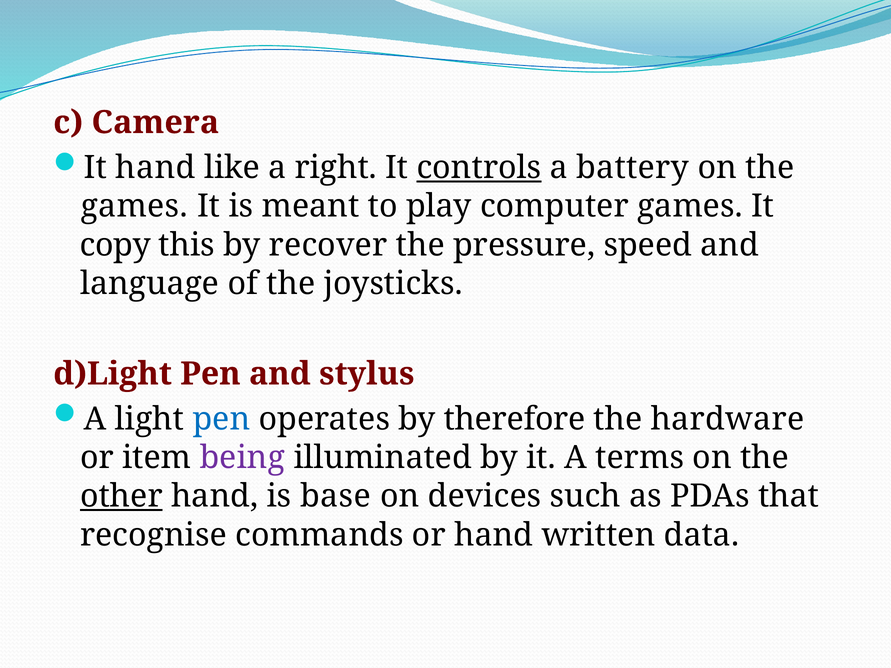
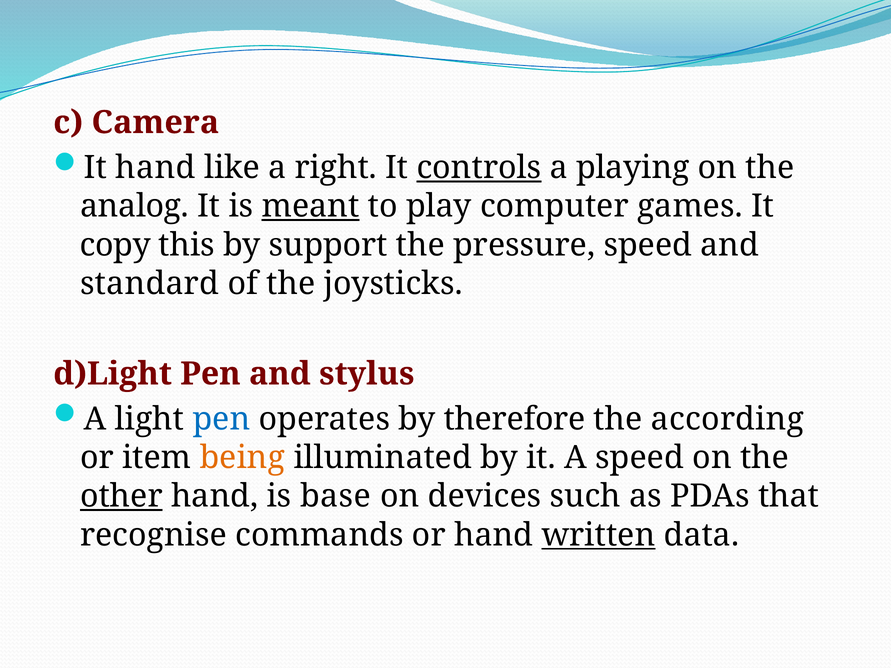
battery: battery -> playing (633, 168)
games: games -> analog (135, 206)
meant underline: none -> present (311, 206)
recover: recover -> support (328, 245)
language: language -> standard (150, 284)
hardware: hardware -> according (727, 419)
being colour: purple -> orange (242, 458)
A terms: terms -> speed (640, 458)
written underline: none -> present (598, 535)
